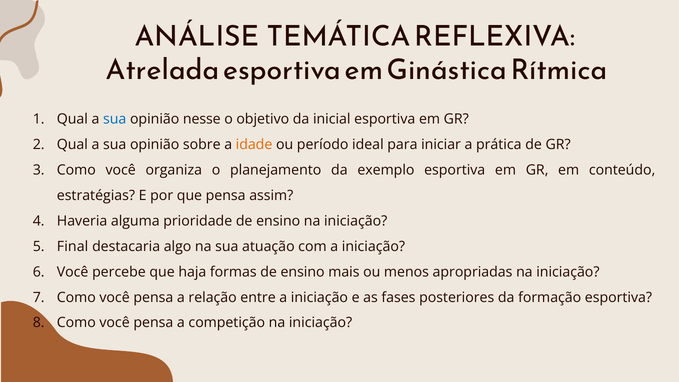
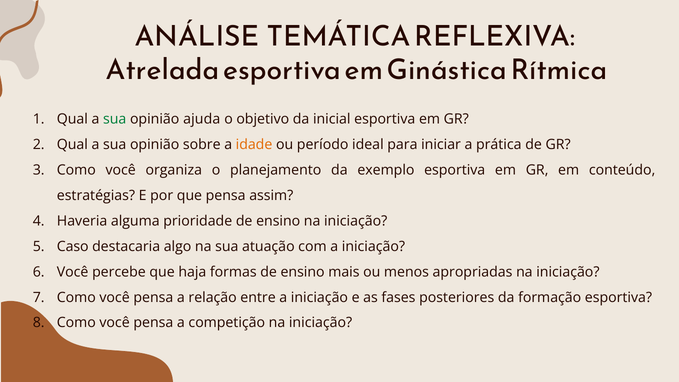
sua colour: blue -> green (115, 119)
nesse: nesse -> ajuda (202, 119)
Final: Final -> Caso (73, 246)
